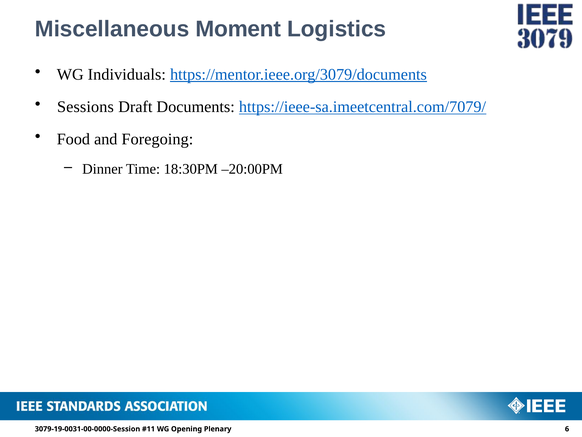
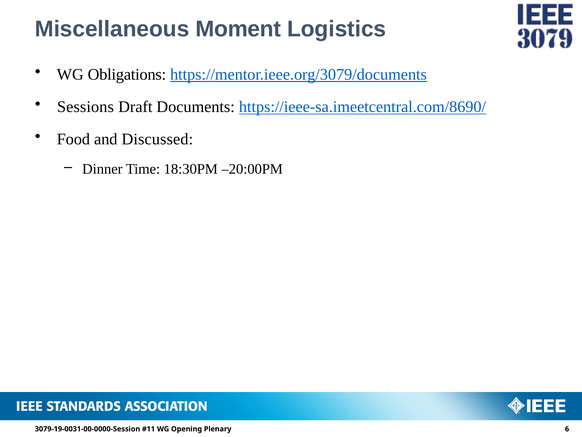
Individuals: Individuals -> Obligations (127, 74)
https://ieee-sa.imeetcentral.com/7079/: https://ieee-sa.imeetcentral.com/7079/ -> https://ieee-sa.imeetcentral.com/8690/ (362, 107)
Foregoing: Foregoing -> Discussed (157, 139)
